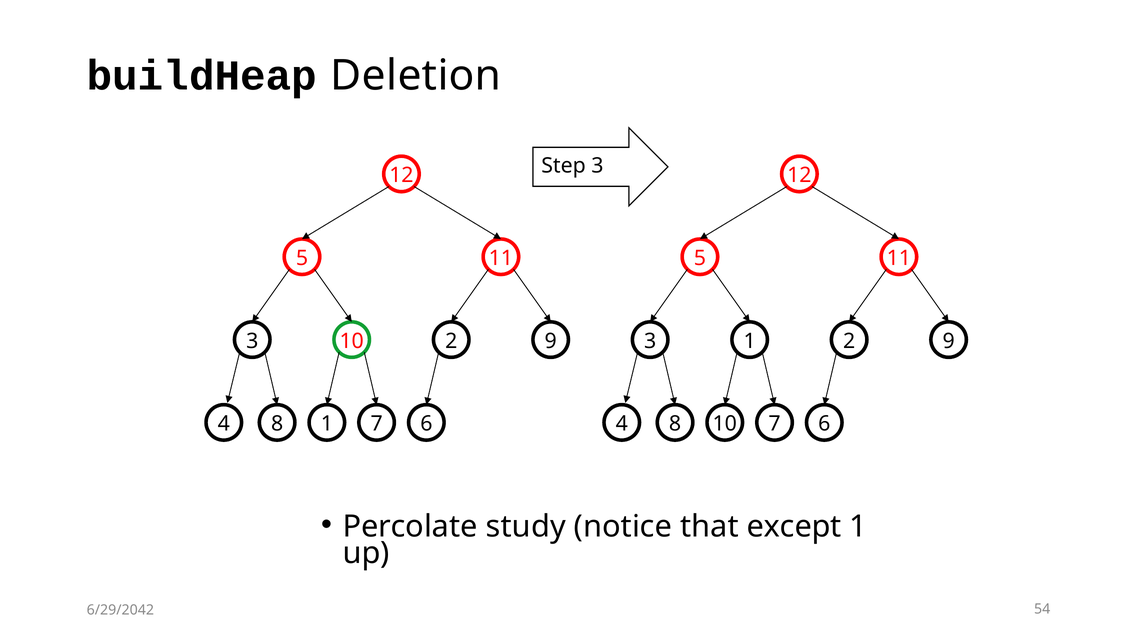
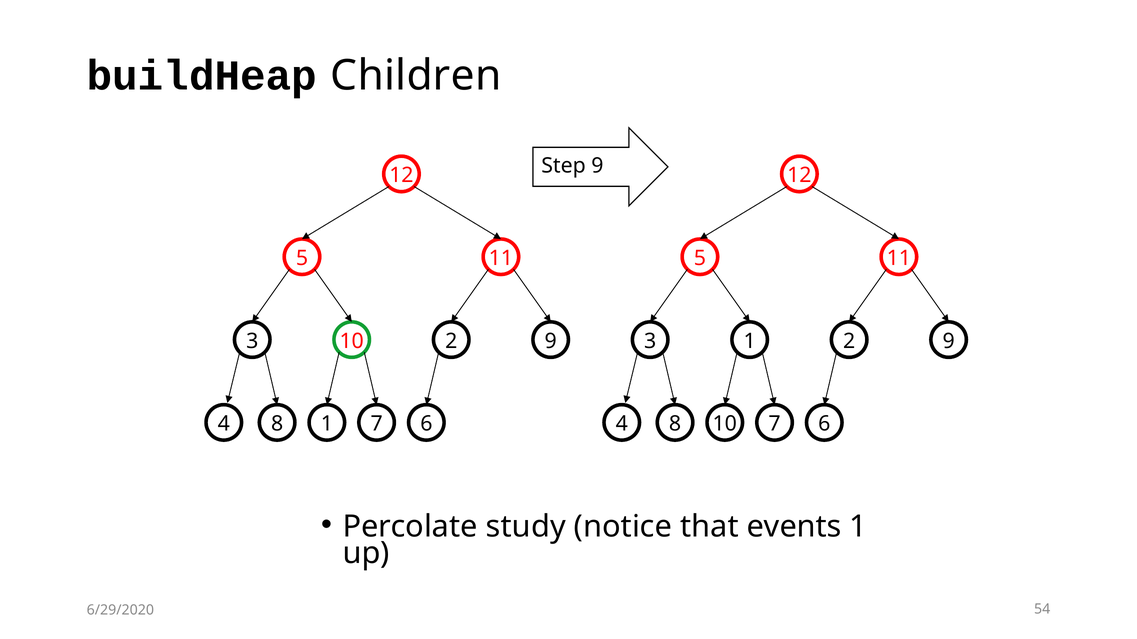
Deletion: Deletion -> Children (416, 76)
Step 3: 3 -> 9 (597, 166)
except: except -> events (794, 527)
6/29/2042: 6/29/2042 -> 6/29/2020 (120, 611)
